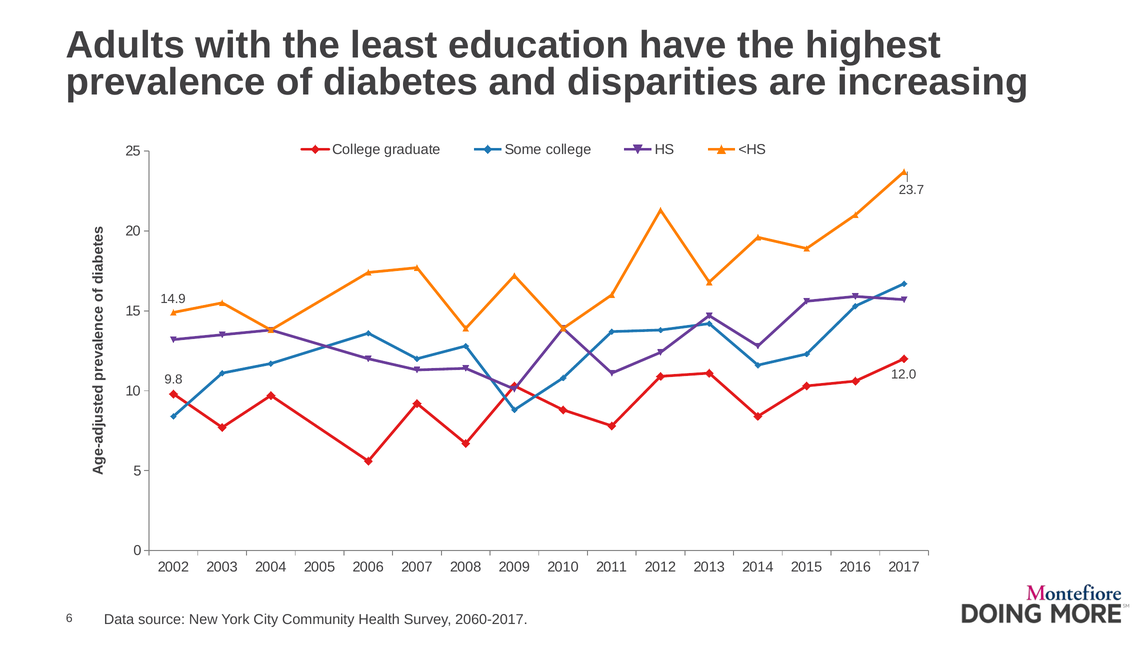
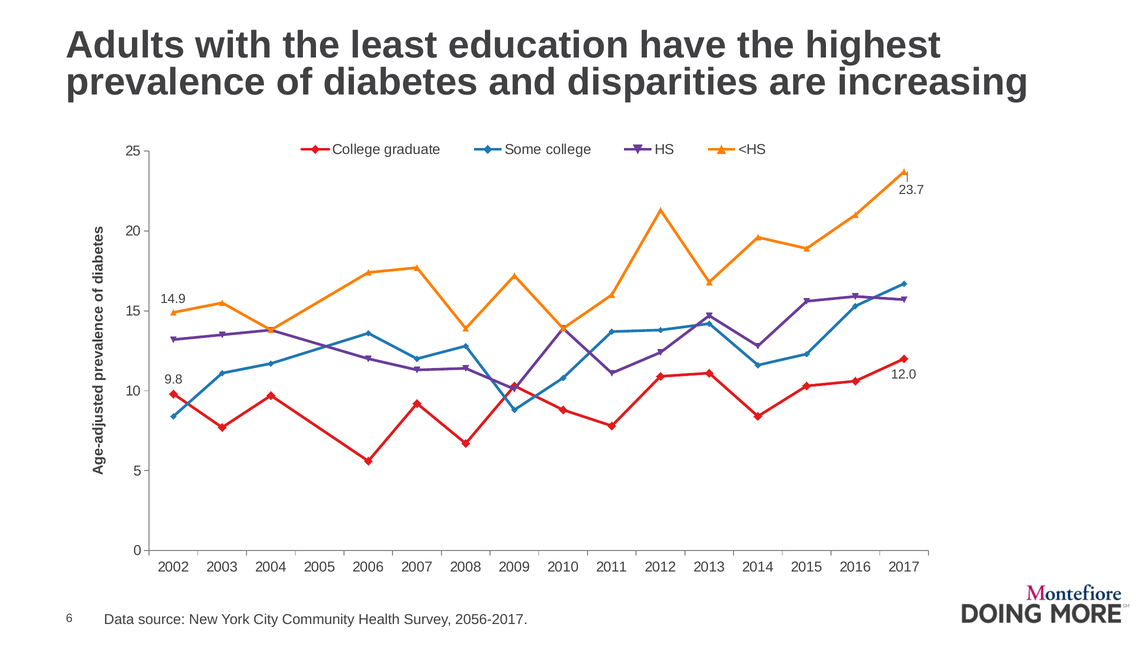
2060-2017: 2060-2017 -> 2056-2017 (491, 620)
